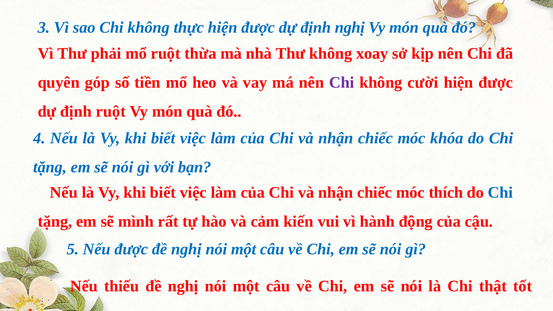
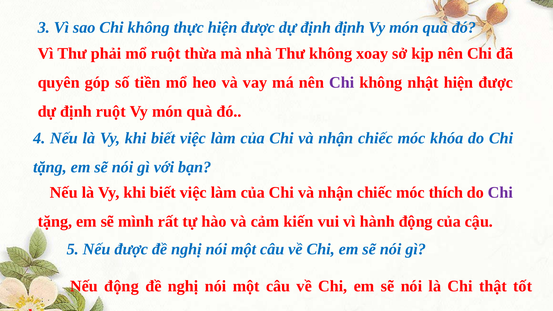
định nghị: nghị -> định (350, 28)
cười: cười -> nhật (423, 82)
Chi colour: blue -> purple (500, 192)
Nếu thiếu: thiếu -> động (122, 286)
